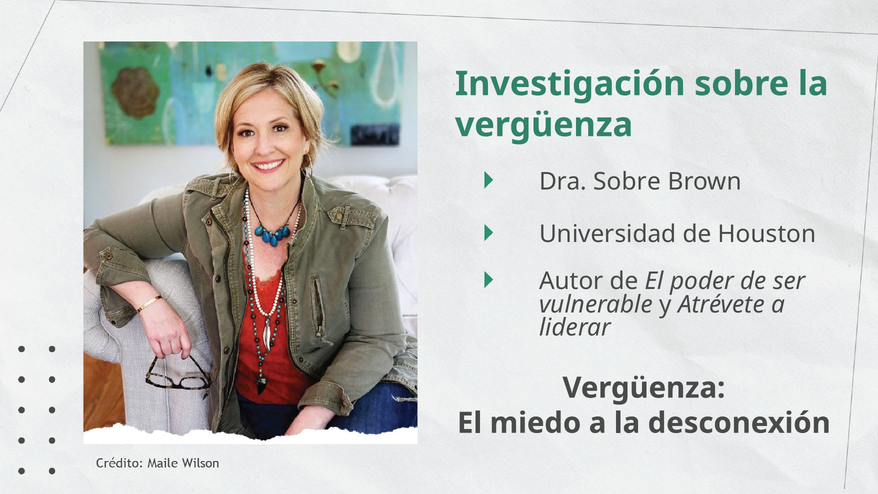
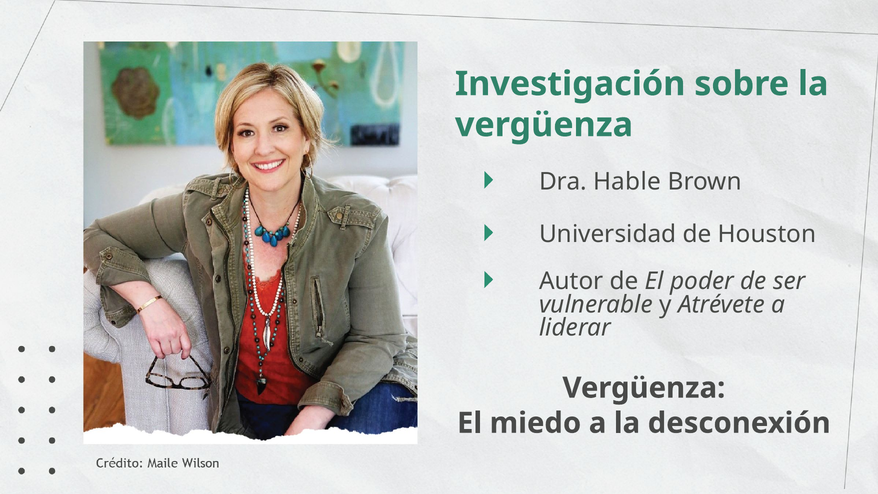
Dra Sobre: Sobre -> Hable (627, 181)
